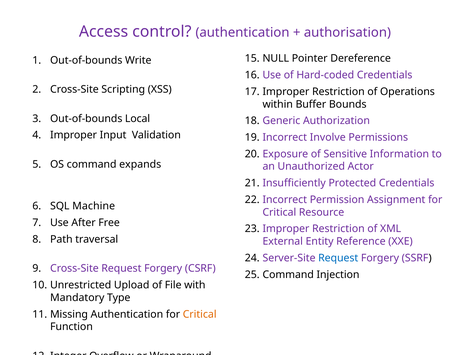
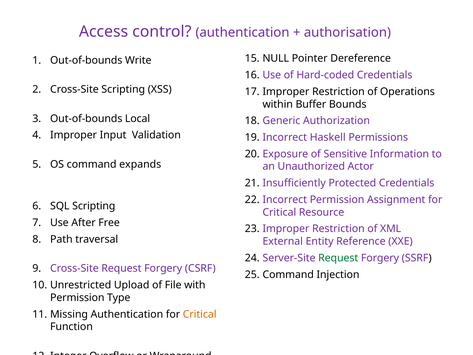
Involve: Involve -> Haskell (328, 137)
SQL Machine: Machine -> Scripting (94, 206)
Request colour: blue -> green (338, 258)
Mandatory: Mandatory -> Permission (77, 297)
